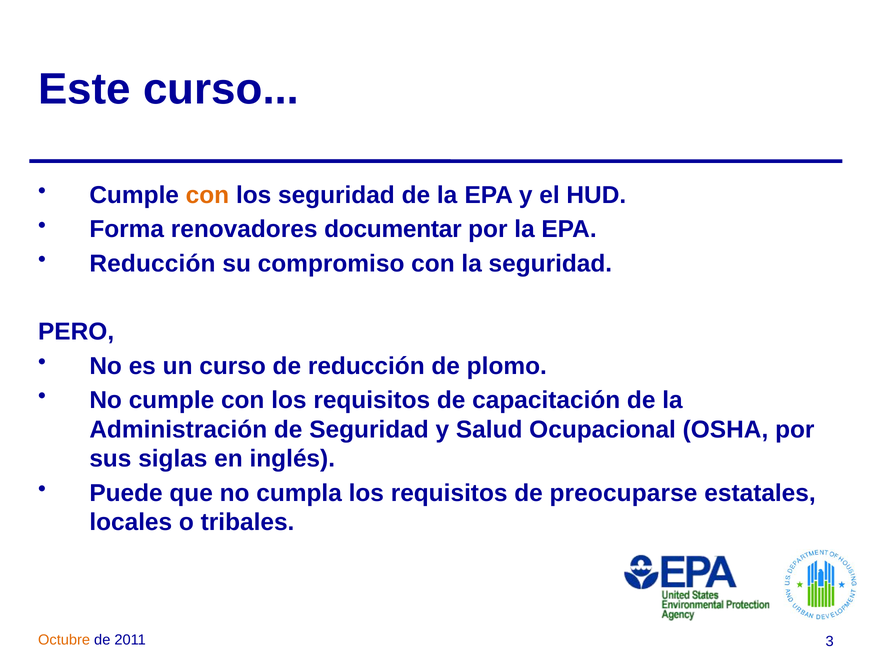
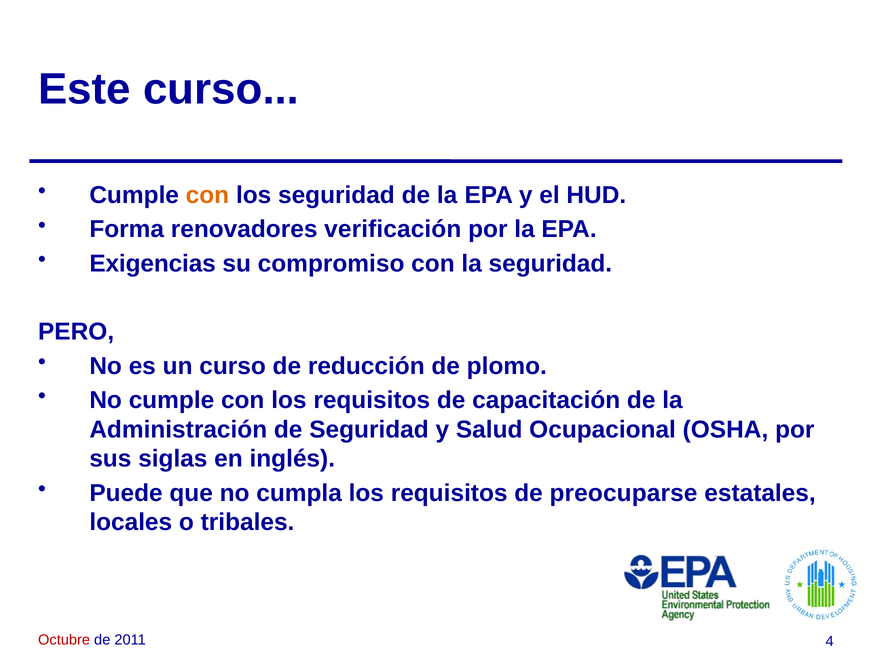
documentar: documentar -> verificación (393, 229)
Reducción: Reducción -> Exigencias (153, 264)
Octubre colour: orange -> red (64, 640)
3: 3 -> 4 (830, 642)
